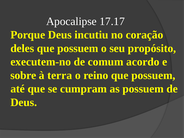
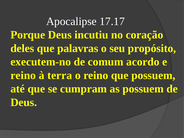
deles que possuem: possuem -> palavras (78, 48)
sobre: sobre -> reino (23, 75)
